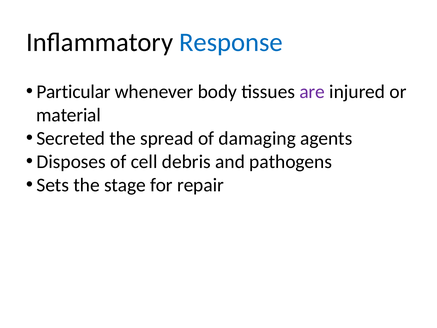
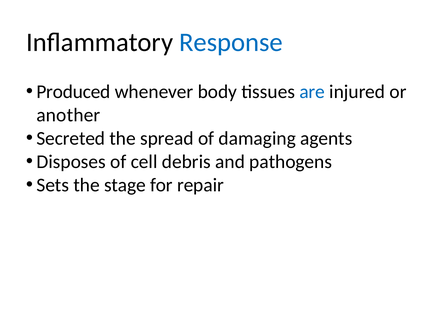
Particular: Particular -> Produced (73, 92)
are colour: purple -> blue (312, 92)
material: material -> another (68, 115)
